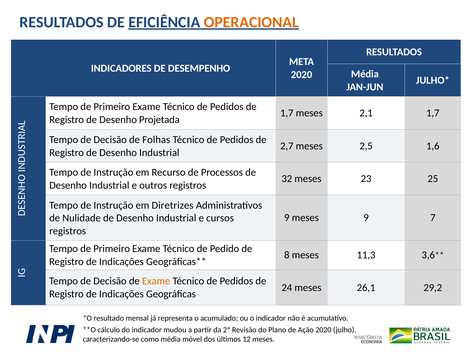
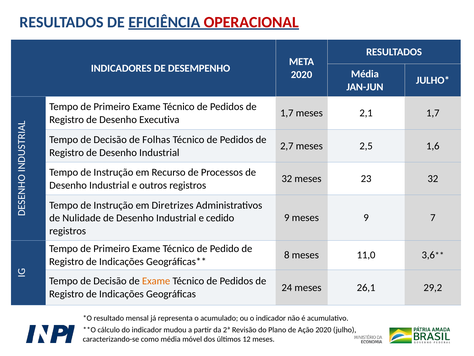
OPERACIONAL colour: orange -> red (251, 22)
Projetada: Projetada -> Executiva (159, 120)
23 25: 25 -> 32 (433, 178)
cursos: cursos -> cedido (220, 218)
11,3: 11,3 -> 11,0 (366, 255)
